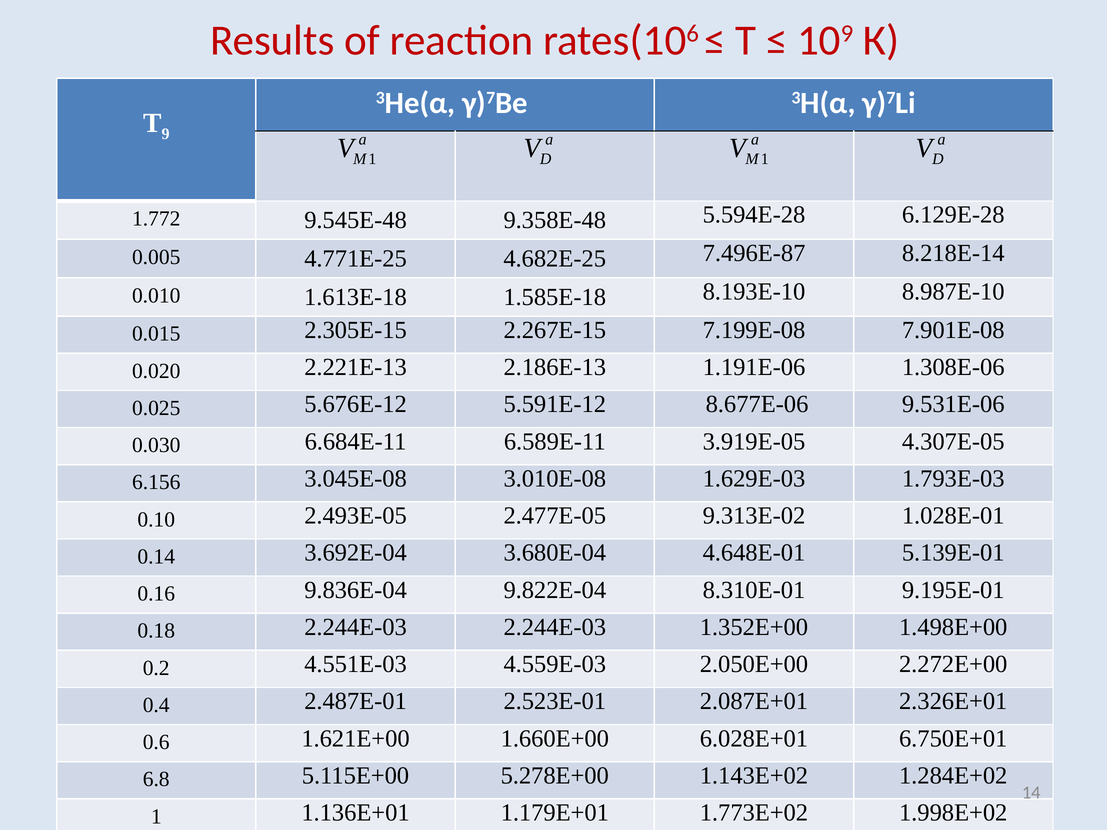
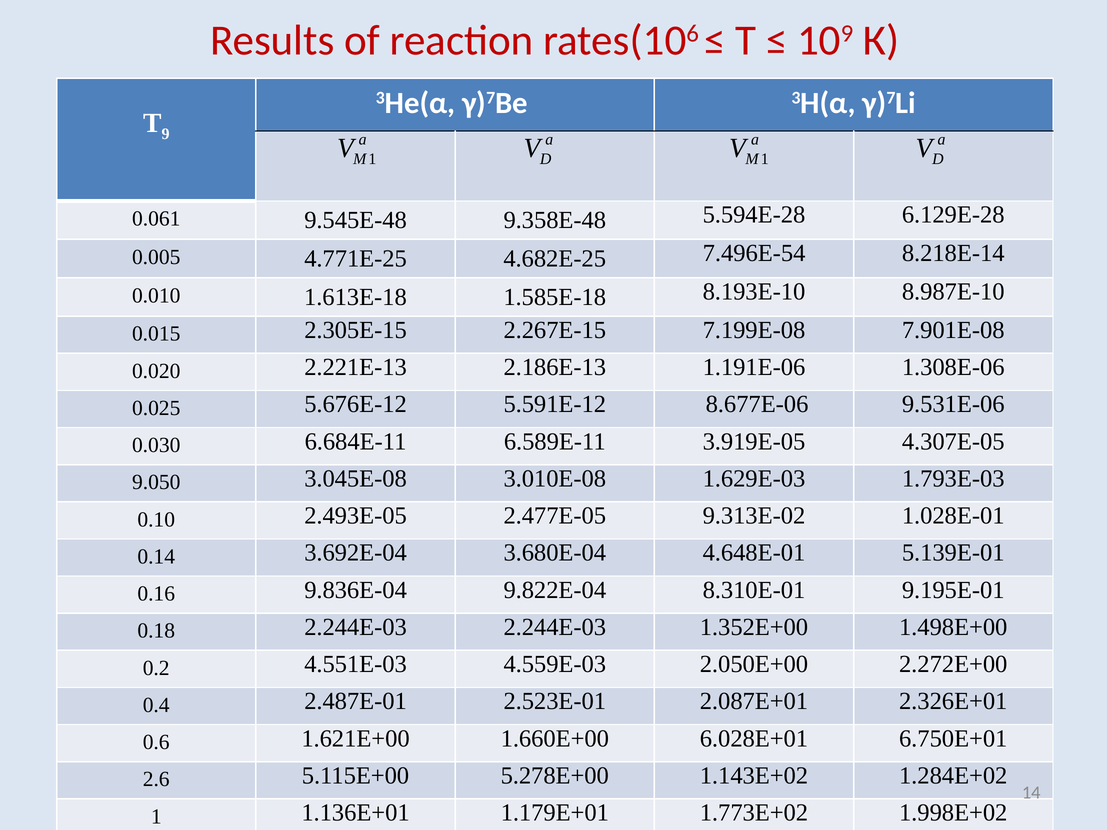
1.772: 1.772 -> 0.061 (156, 219)
7.496E-87: 7.496E-87 -> 7.496E-54 (754, 253)
6.156: 6.156 -> 9.050 (156, 482)
6.8: 6.8 -> 2.6 (156, 780)
